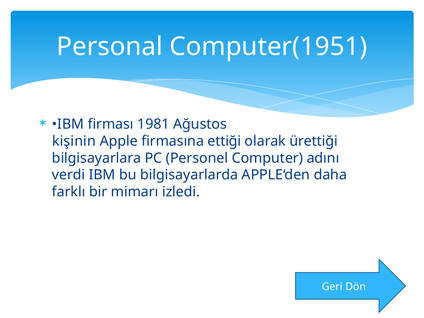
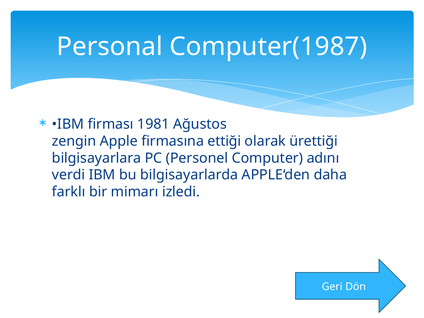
Computer(1951: Computer(1951 -> Computer(1987 (268, 47)
kişinin: kişinin -> zengin (74, 141)
